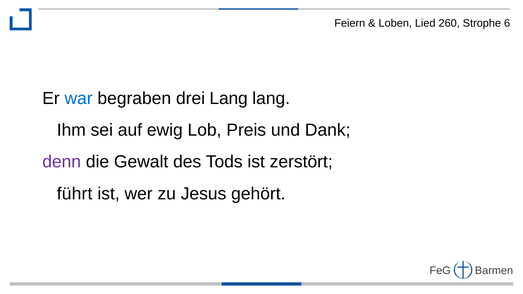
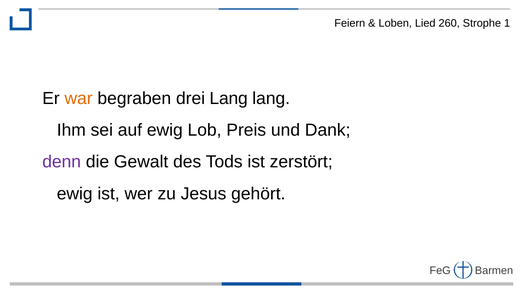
6: 6 -> 1 (507, 23)
war colour: blue -> orange (79, 99)
führt: führt -> ewig (75, 194)
